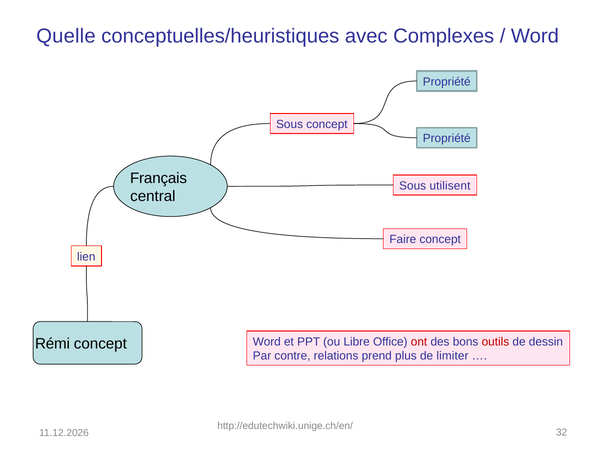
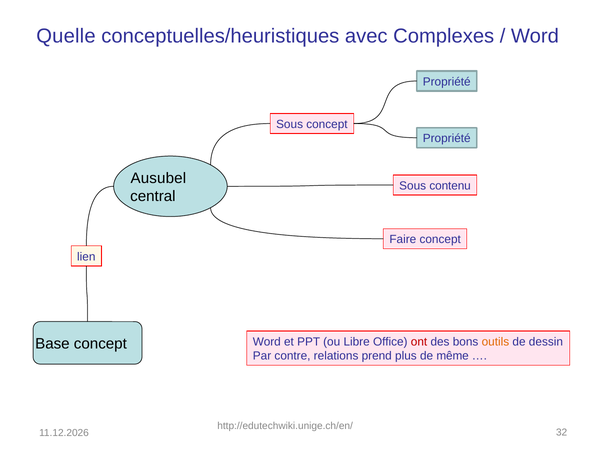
Français: Français -> Ausubel (158, 178)
utilisent: utilisent -> contenu (450, 186)
outils colour: red -> orange (495, 342)
Rémi: Rémi -> Base (52, 344)
limiter: limiter -> même (453, 356)
